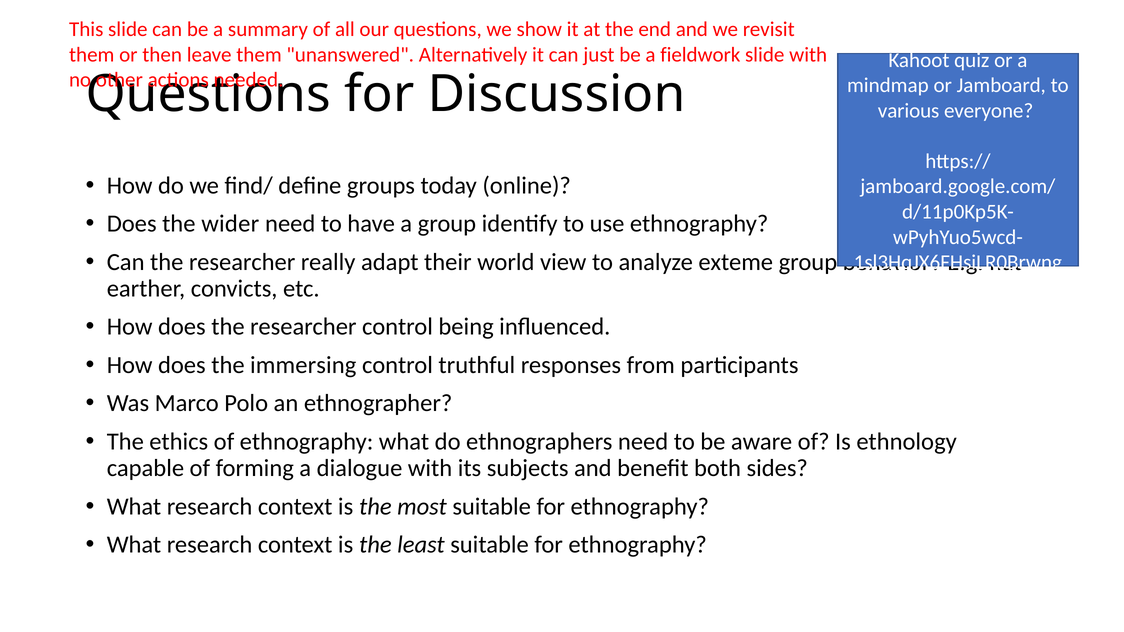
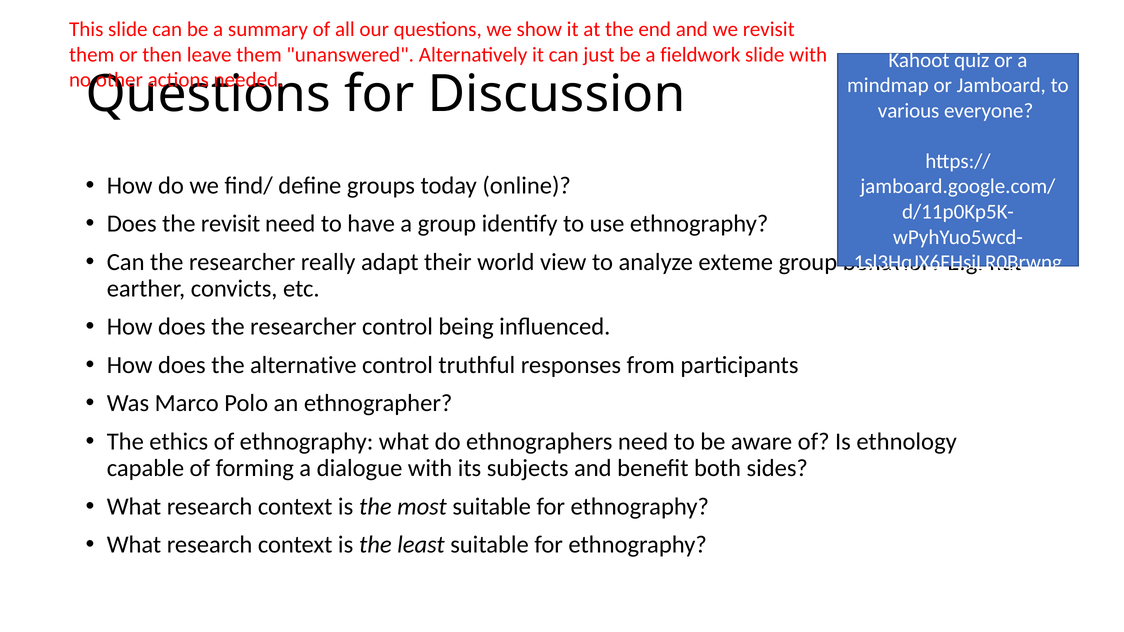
the wider: wider -> revisit (230, 224)
immersing: immersing -> alternative (303, 365)
